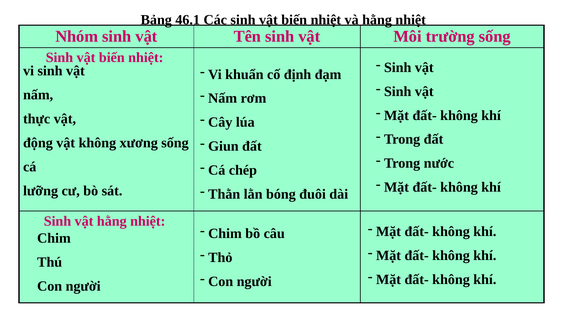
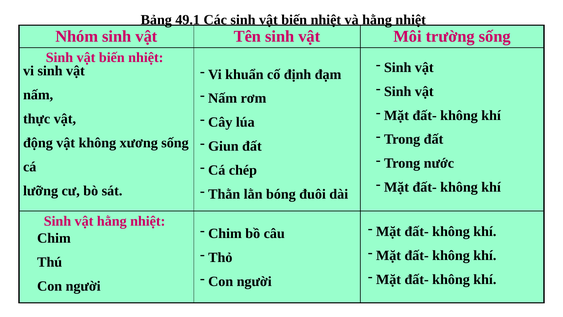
46.1: 46.1 -> 49.1 (188, 20)
